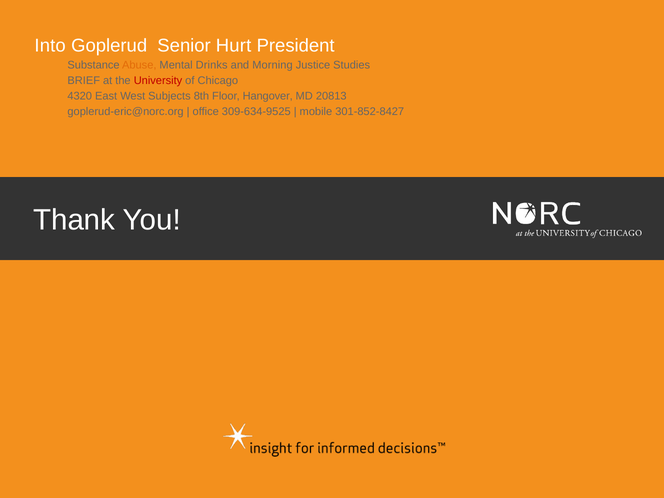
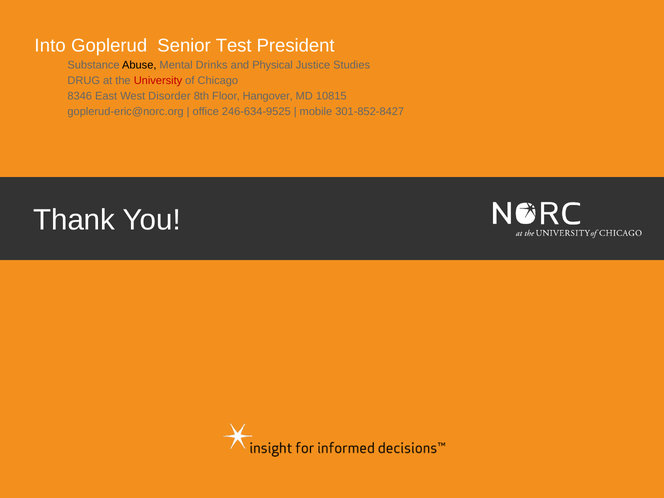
Hurt: Hurt -> Test (234, 46)
Abuse colour: orange -> black (139, 65)
Morning: Morning -> Physical (273, 65)
BRIEF: BRIEF -> DRUG (84, 81)
4320: 4320 -> 8346 (80, 96)
Subjects: Subjects -> Disorder (169, 96)
20813: 20813 -> 10815 (331, 96)
309-634-9525: 309-634-9525 -> 246-634-9525 (256, 112)
